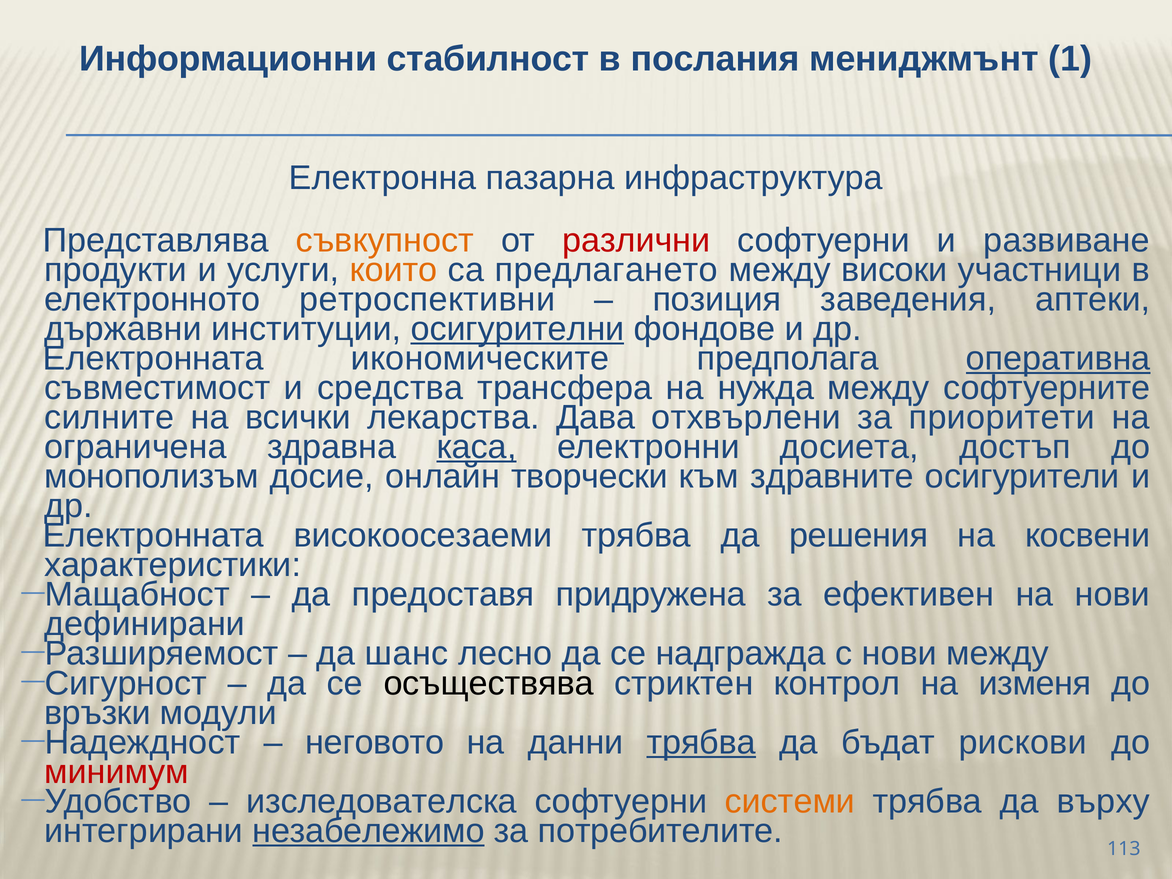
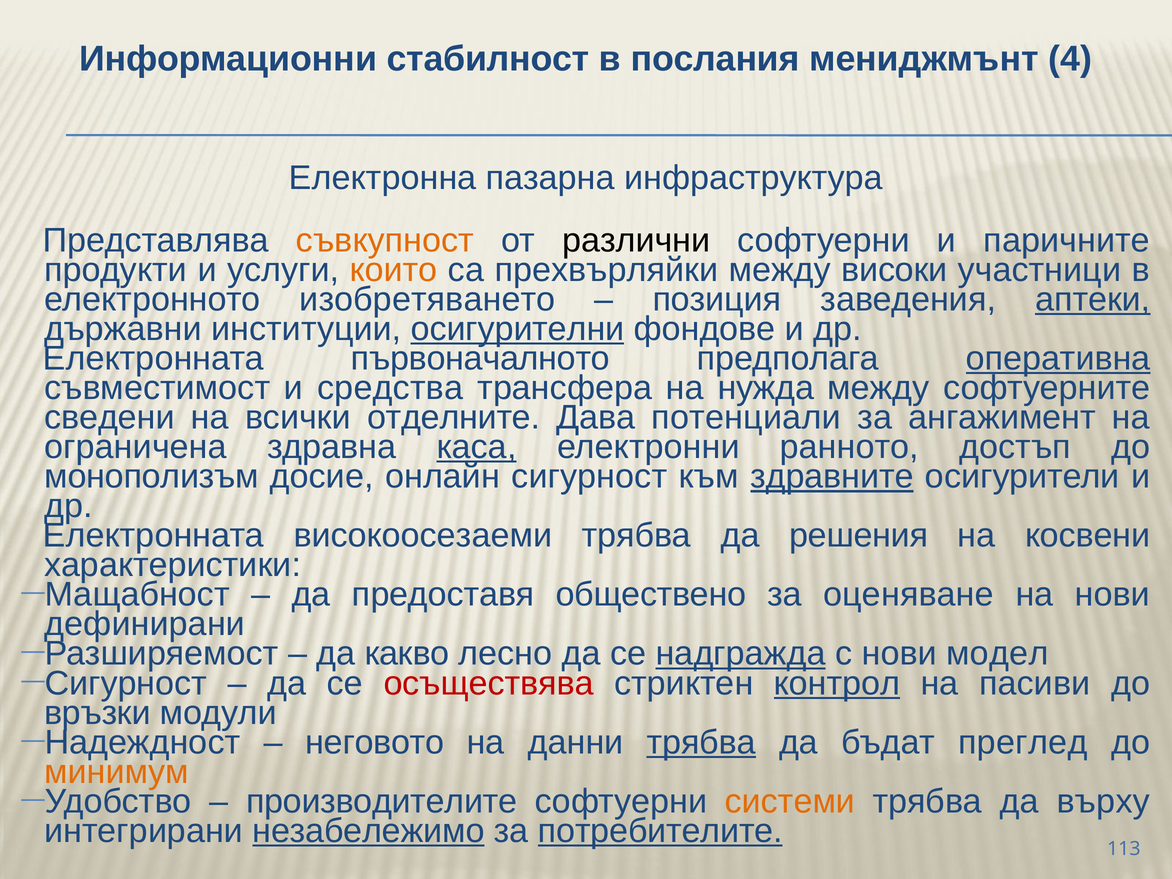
1: 1 -> 4 (1070, 59)
различни colour: red -> black (636, 240)
развиване: развиване -> паричните (1067, 240)
предлагането: предлагането -> прехвърляйки (607, 270)
ретроспективни: ретроспективни -> изобретяването (427, 299)
аптеки underline: none -> present (1093, 299)
икономическите: икономическите -> първоначалното (480, 358)
силните: силните -> сведени (109, 417)
лекарства: лекарства -> отделните (454, 417)
отхвърлени: отхвърлени -> потенциали (746, 417)
приоритети: приоритети -> ангажимент (1002, 417)
досиета: досиета -> ранното (849, 447)
творчески: творчески -> сигурност (589, 477)
здравните underline: none -> present (832, 477)
придружена: придружена -> обществено (651, 595)
ефективен: ефективен -> оценяване (909, 595)
шанс: шанс -> какво (407, 654)
надгражда underline: none -> present (741, 654)
нови между: между -> модел (997, 654)
осъществява colour: black -> red (489, 683)
контрол underline: none -> present (837, 683)
изменя: изменя -> пасиви (1035, 683)
рискови: рискови -> преглед (1023, 742)
минимум colour: red -> orange (117, 772)
изследователска: изследователска -> производителите (382, 801)
потребителите underline: none -> present (660, 831)
